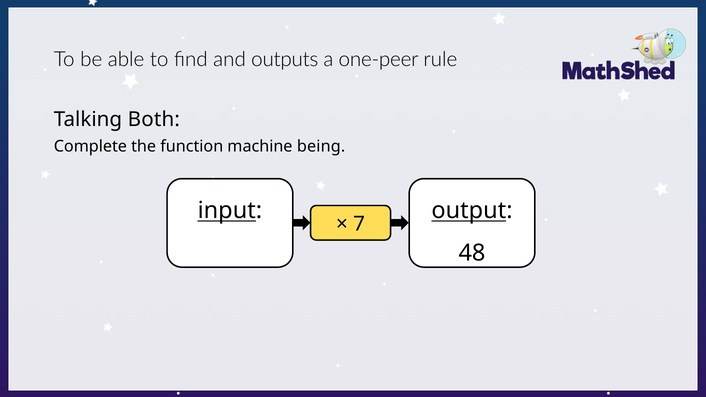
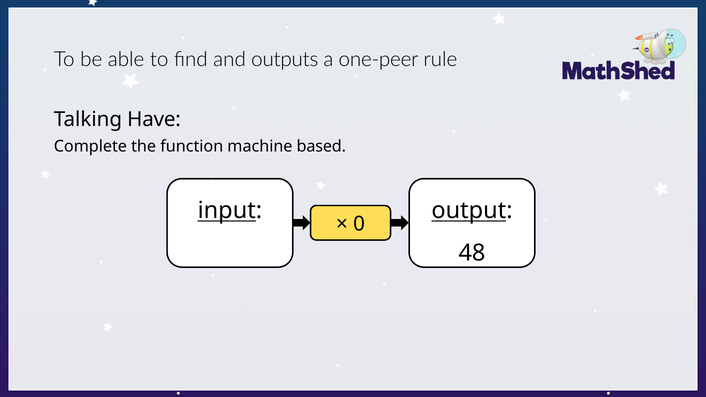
Both: Both -> Have (154, 119)
being: being -> based (321, 147)
7: 7 -> 0 (359, 224)
